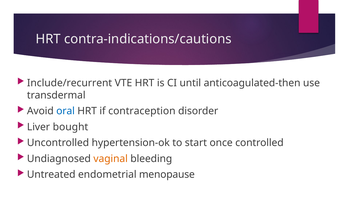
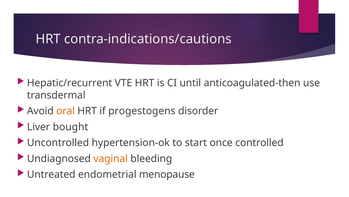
Include/recurrent: Include/recurrent -> Hepatic/recurrent (70, 83)
oral colour: blue -> orange (66, 111)
contraception: contraception -> progestogens (142, 111)
